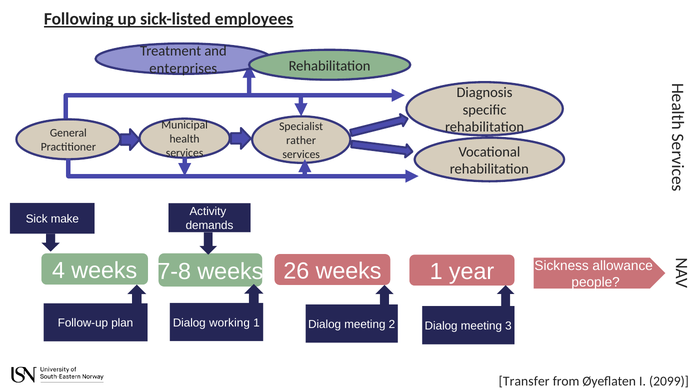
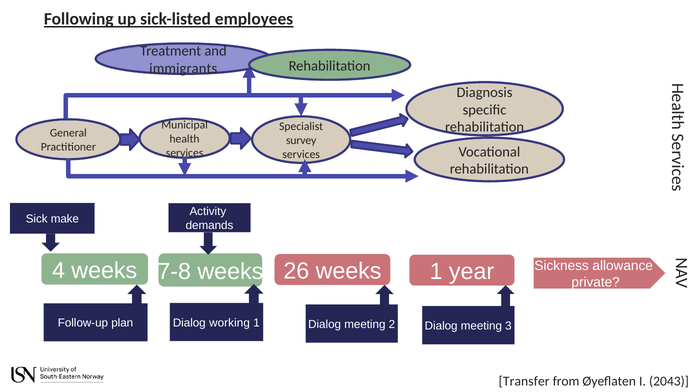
enterprises: enterprises -> immigrants (183, 68)
rather: rather -> survey (301, 140)
people: people -> private (596, 282)
2099: 2099 -> 2043 (669, 381)
